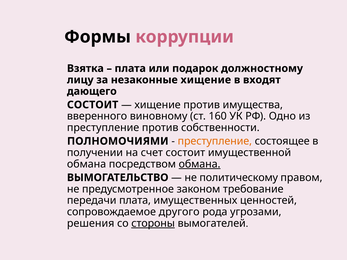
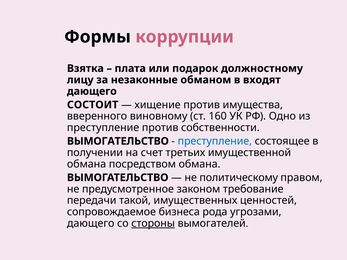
незаконные хищение: хищение -> обманом (206, 80)
ПОЛНОМОЧИЯМИ: ПОЛНОМОЧИЯМИ -> ВЫМОГАТЕЛЬСТВО (118, 141)
преступление colour: orange -> blue (215, 141)
счет состоит: состоит -> третьих (185, 153)
обмана underline: present -> none (200, 164)
передачи плата: плата -> такой (135, 201)
другого: другого -> бизнеса (179, 212)
решения: решения -> дающего (91, 224)
